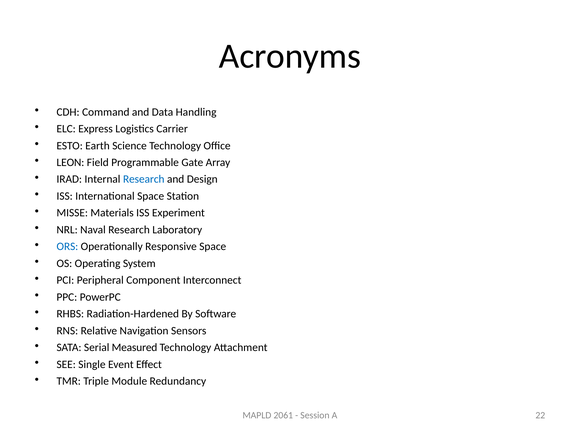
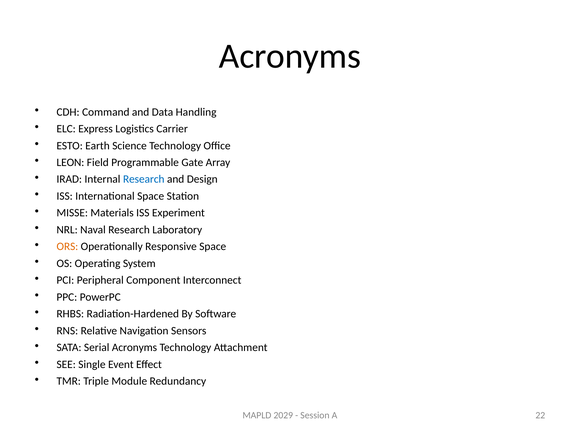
ORS colour: blue -> orange (67, 247)
Serial Measured: Measured -> Acronyms (134, 348)
2061: 2061 -> 2029 (283, 415)
